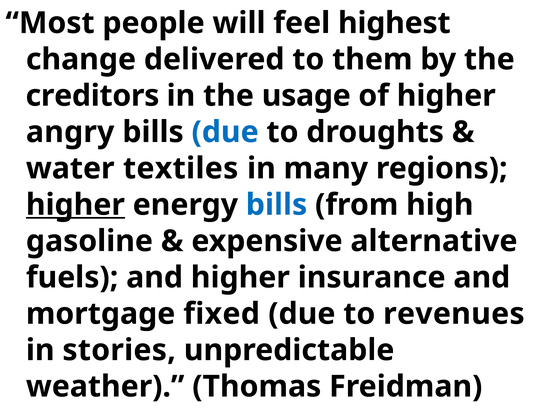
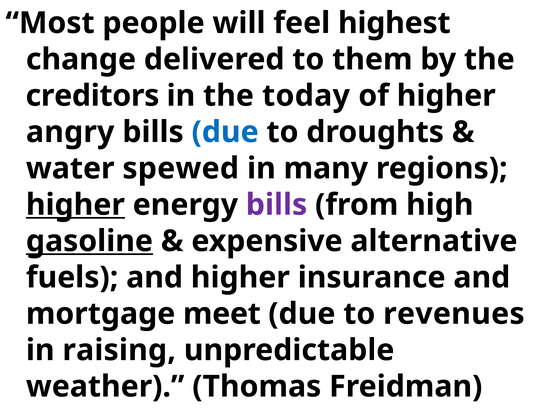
usage: usage -> today (306, 96)
textiles: textiles -> spewed (181, 168)
bills colour: blue -> purple (277, 205)
gasoline underline: none -> present (89, 241)
fixed: fixed -> meet (222, 314)
stories: stories -> raising (119, 350)
